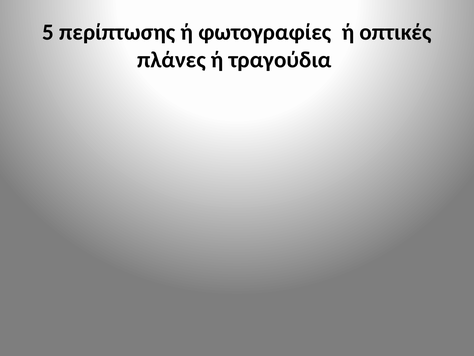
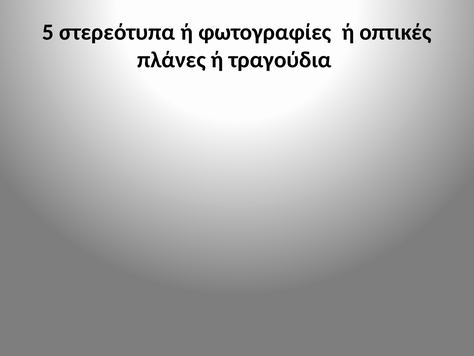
περίπτωσης: περίπτωσης -> στερεότυπα (117, 32)
